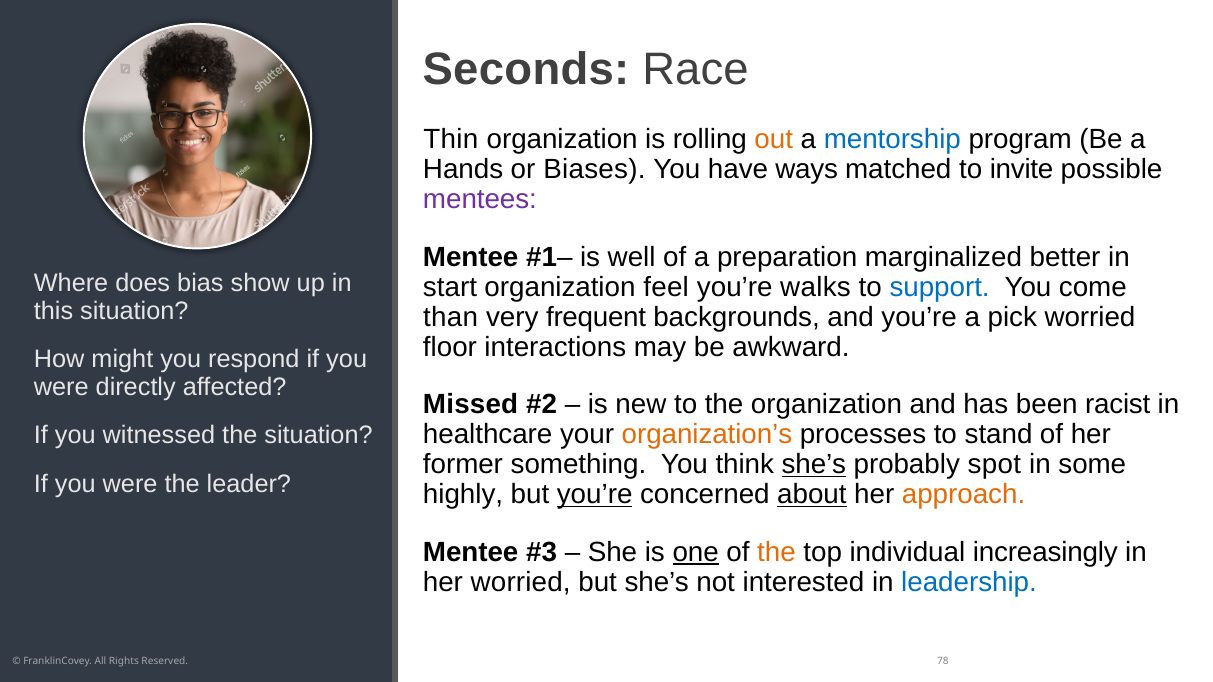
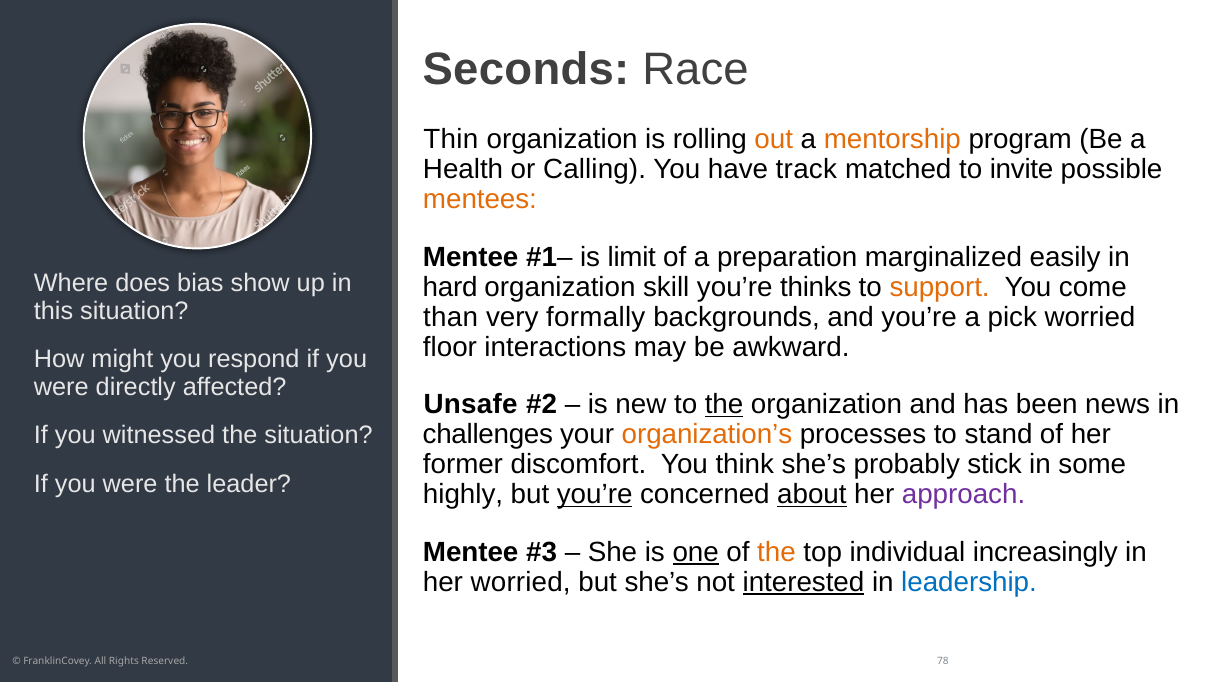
mentorship colour: blue -> orange (892, 139)
Hands: Hands -> Health (463, 169)
Biases: Biases -> Calling (595, 169)
ways: ways -> track (806, 169)
mentees colour: purple -> orange (480, 199)
well: well -> limit (632, 257)
better: better -> easily (1065, 257)
start: start -> hard (450, 287)
feel: feel -> skill (666, 287)
walks: walks -> thinks (816, 287)
support colour: blue -> orange (940, 287)
frequent: frequent -> formally (596, 317)
Missed: Missed -> Unsafe (471, 405)
the underline: none -> present (724, 405)
racist: racist -> news (1118, 405)
healthcare: healthcare -> challenges (488, 435)
something: something -> discomfort (578, 465)
she’s underline: present -> none (814, 465)
spot: spot -> stick (995, 465)
approach colour: orange -> purple (964, 495)
interested underline: none -> present (803, 583)
